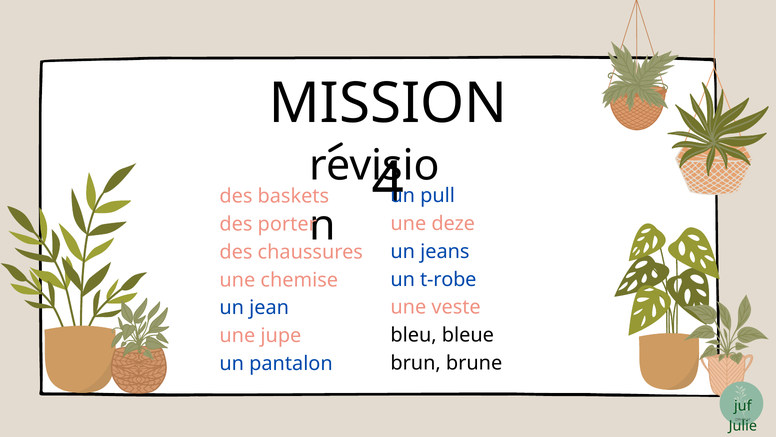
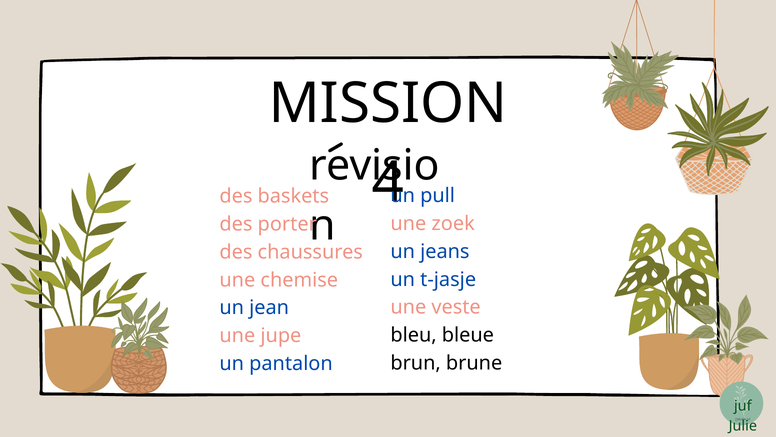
deze: deze -> zoek (453, 223)
t-robe: t-robe -> t-jasje (448, 279)
